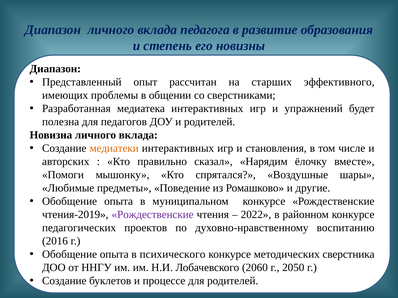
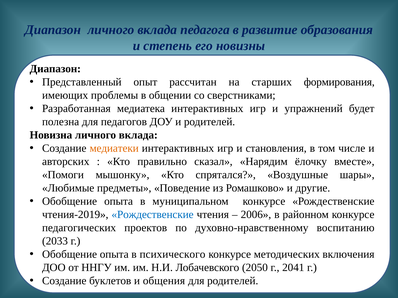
эффективного: эффективного -> формирования (339, 82)
Рождественские colour: purple -> blue (153, 215)
2022: 2022 -> 2006 (256, 215)
2016: 2016 -> 2033 (55, 241)
сверстника: сверстника -> включения (348, 255)
2060: 2060 -> 2050 (255, 268)
2050: 2050 -> 2041 (293, 268)
процессе: процессе -> общения (164, 281)
